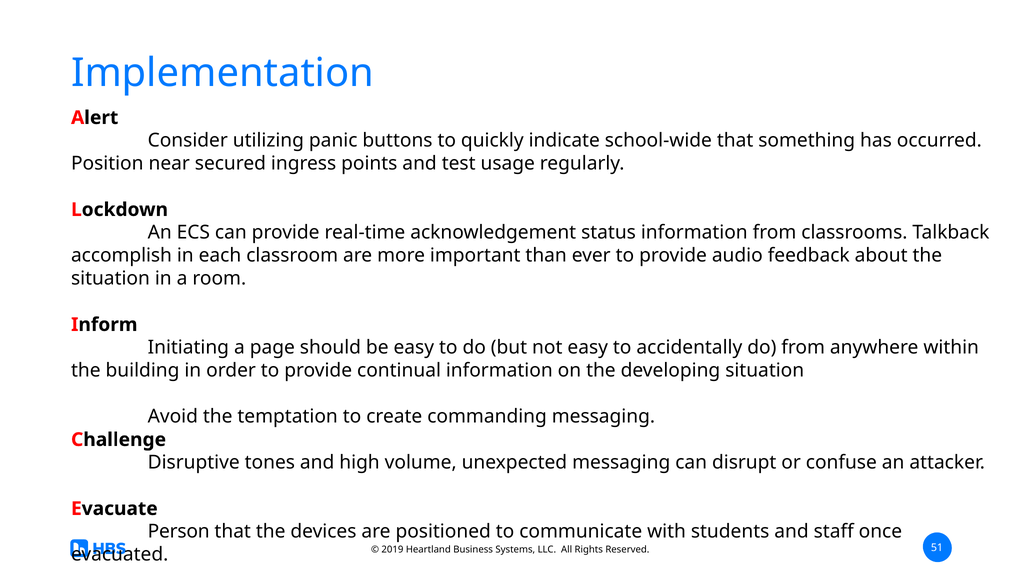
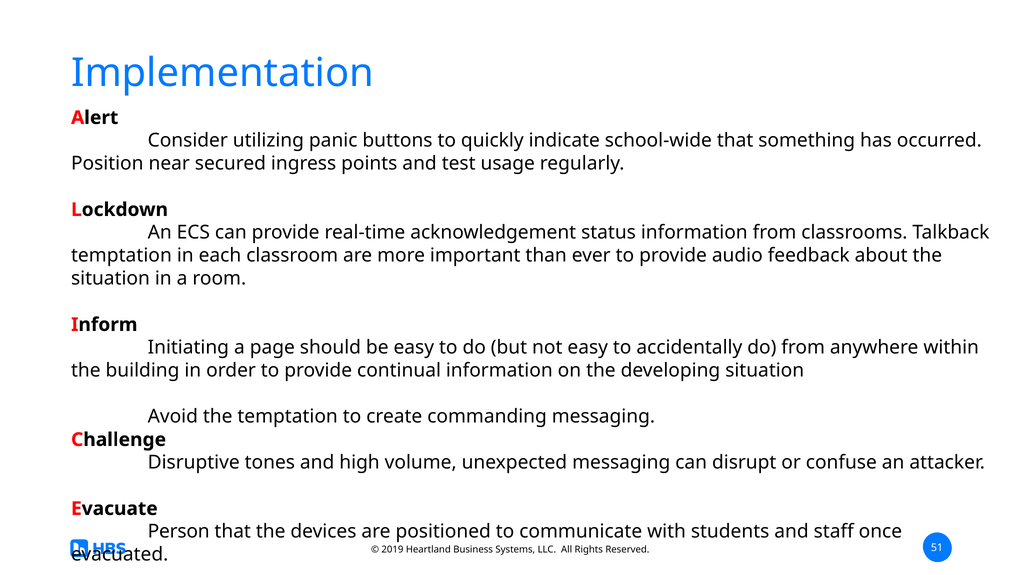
accomplish: accomplish -> temptation (121, 256)
